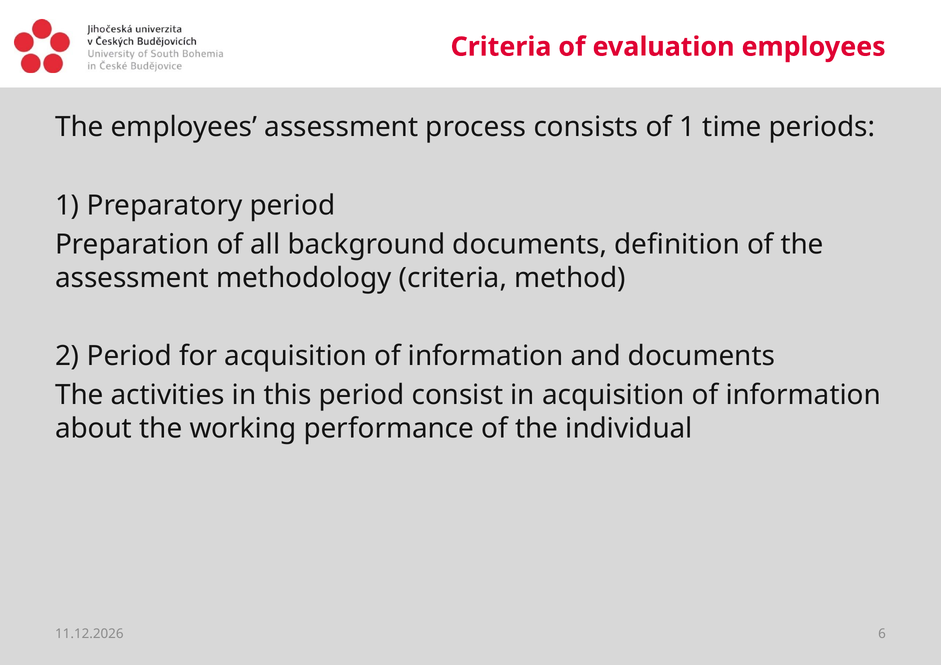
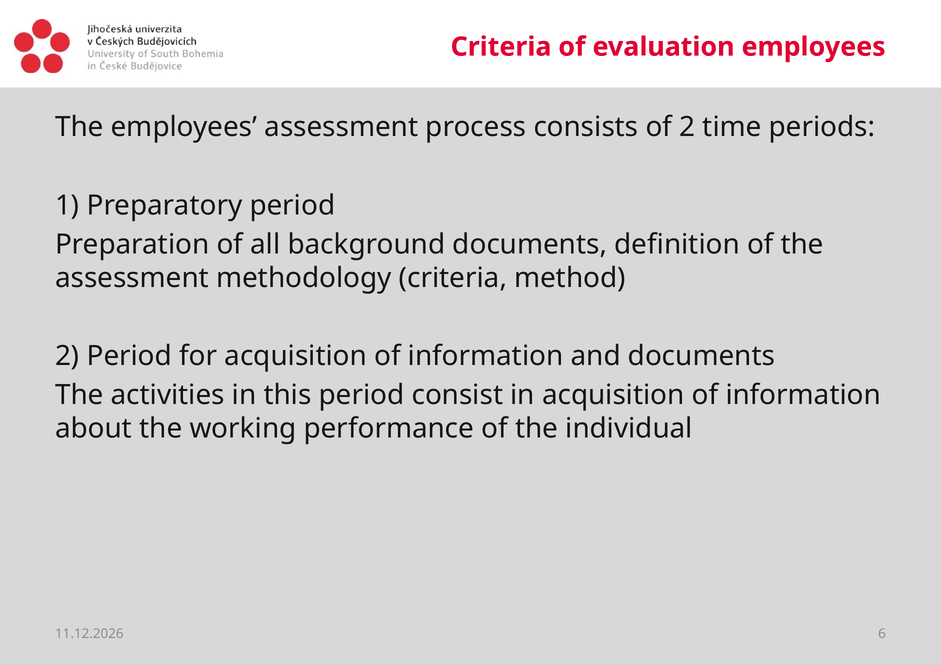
of 1: 1 -> 2 (687, 127)
